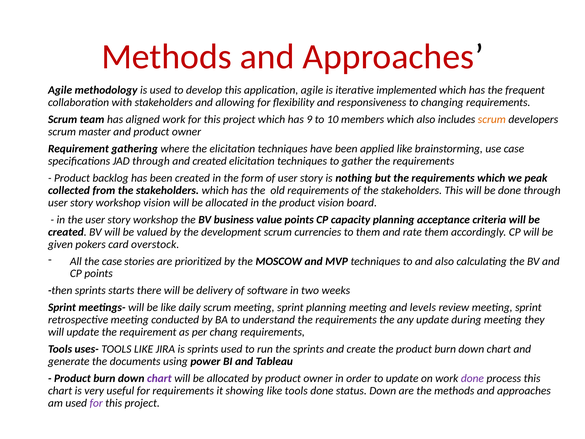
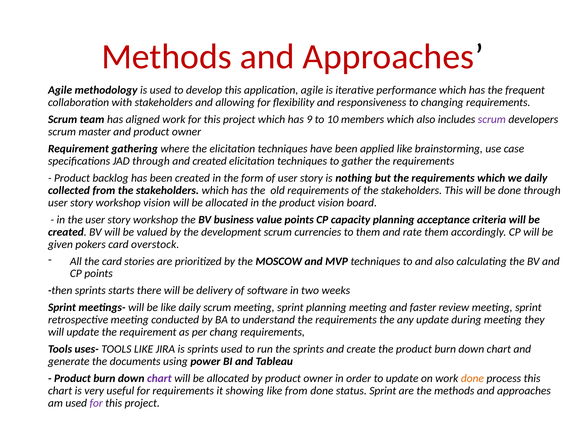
implemented: implemented -> performance (406, 90)
scrum colour: orange -> purple (492, 119)
we peak: peak -> daily (536, 178)
the case: case -> card (112, 261)
levels: levels -> faster (423, 307)
done colour: purple -> orange (472, 378)
like tools: tools -> from (296, 390)
status Down: Down -> Sprint (383, 390)
